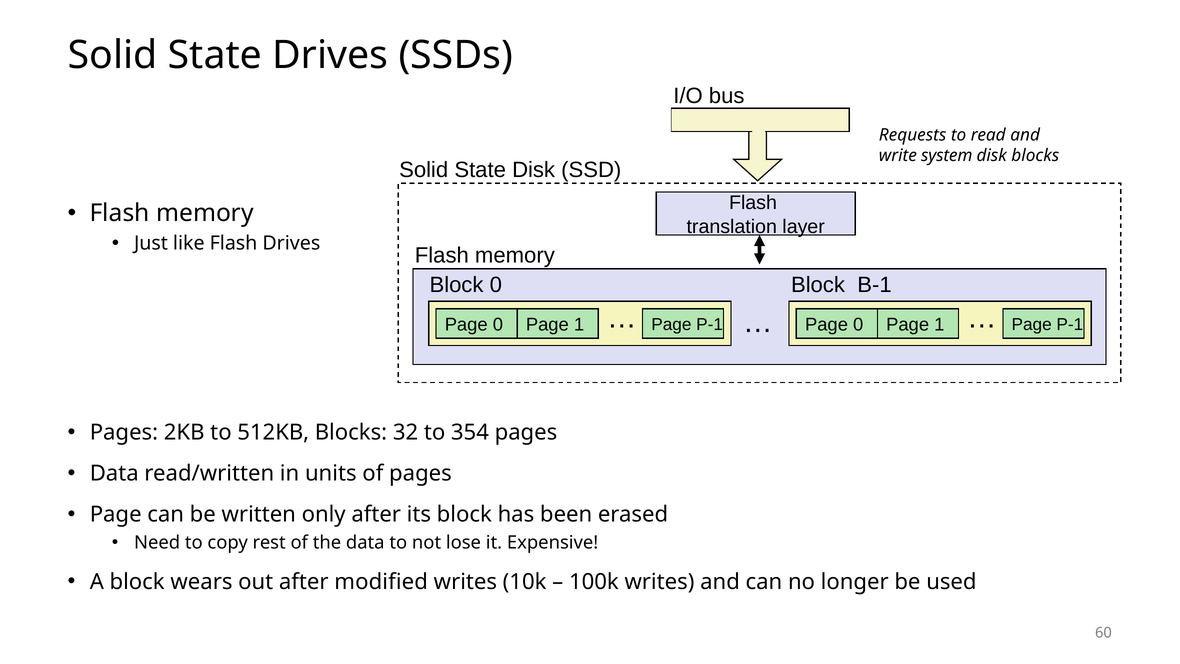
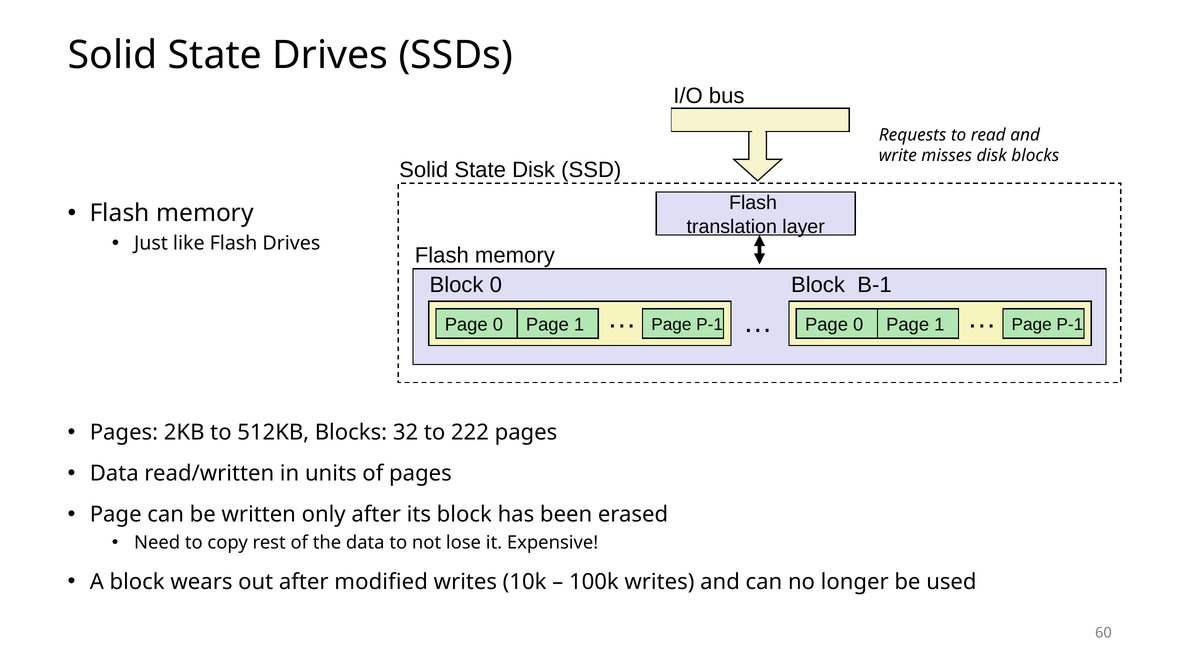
system: system -> misses (947, 156)
354: 354 -> 222 (470, 432)
